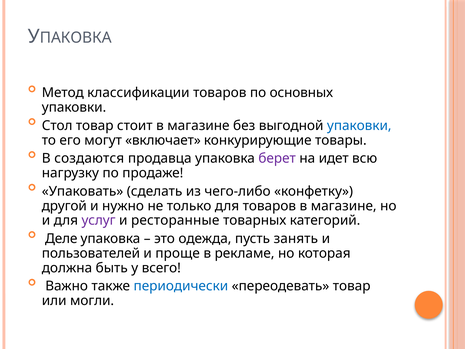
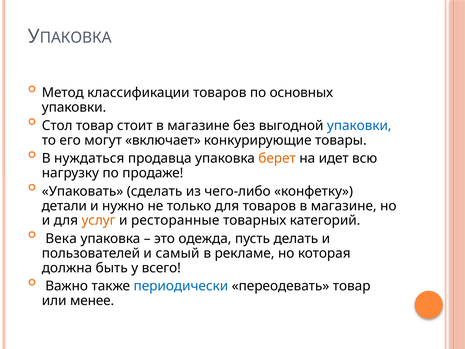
создаются: создаются -> нуждаться (89, 158)
берет colour: purple -> orange (277, 158)
другой: другой -> детали (64, 206)
услуг colour: purple -> orange (99, 220)
Деле: Деле -> Века (61, 238)
занять: занять -> делать (296, 238)
проще: проще -> самый (178, 253)
могли: могли -> менее (92, 301)
